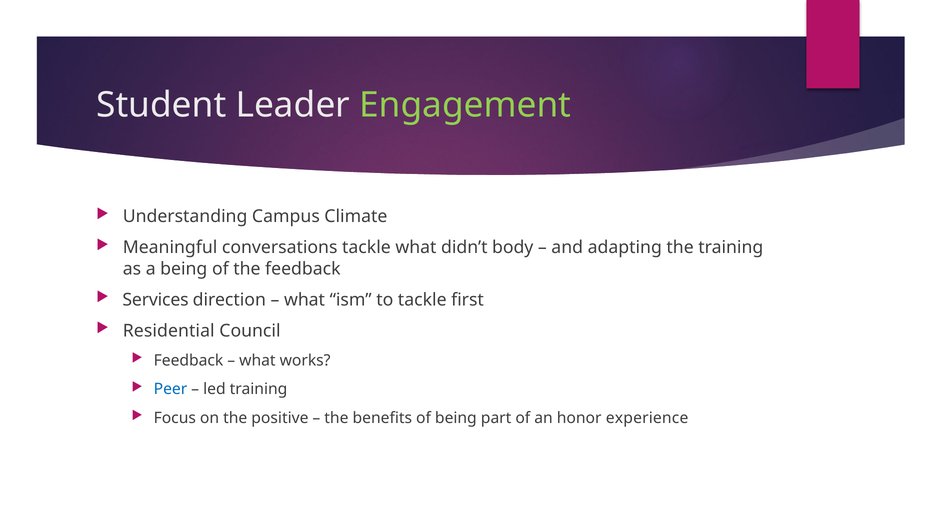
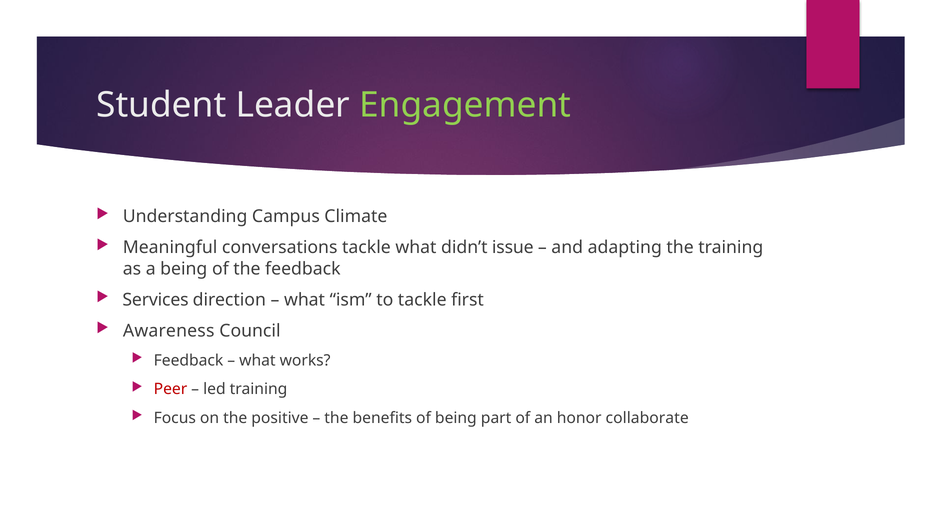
body: body -> issue (513, 248)
Residential: Residential -> Awareness (169, 331)
Peer colour: blue -> red (170, 389)
experience: experience -> collaborate (647, 418)
